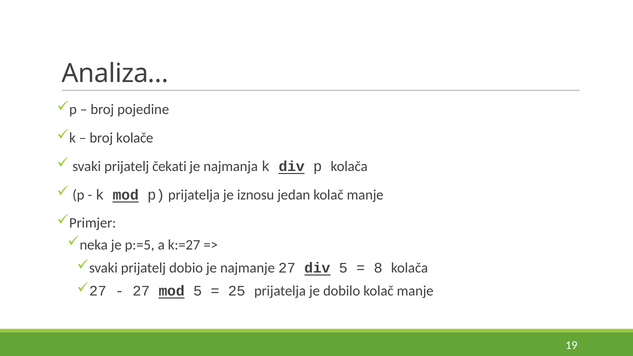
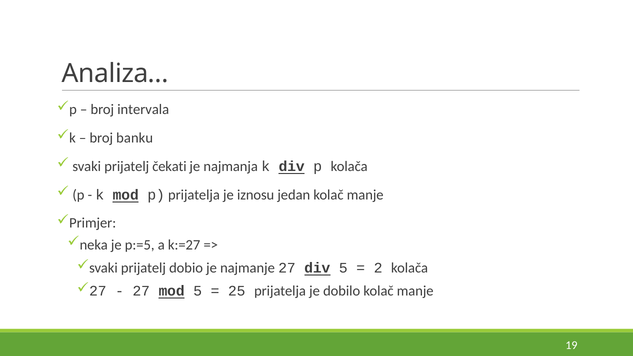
pojedine: pojedine -> intervala (143, 110)
kolače: kolače -> banku (135, 138)
8: 8 -> 2 (378, 268)
